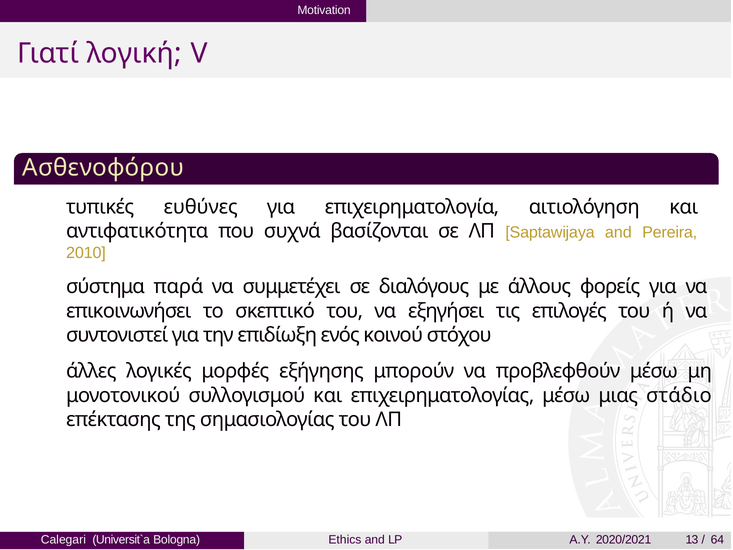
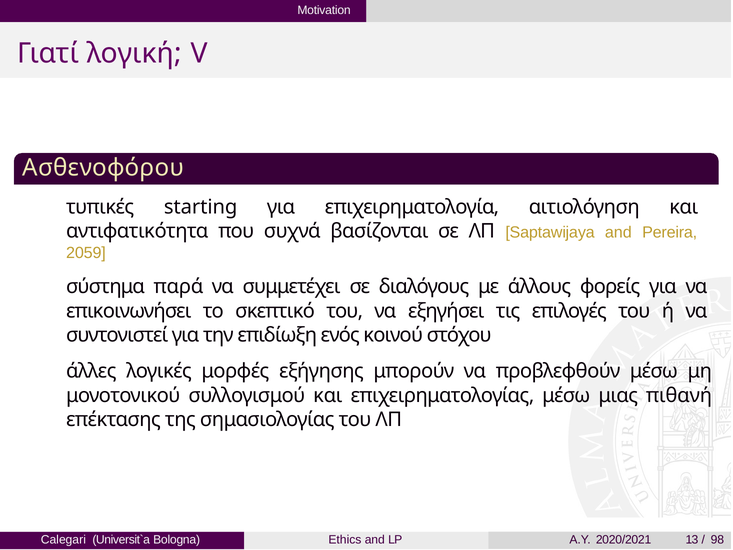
ευθύνες: ευθύνες -> starting (201, 207)
2010: 2010 -> 2059 (86, 253)
στάδιο: στάδιο -> πιθανή (679, 396)
64: 64 -> 98 (717, 540)
